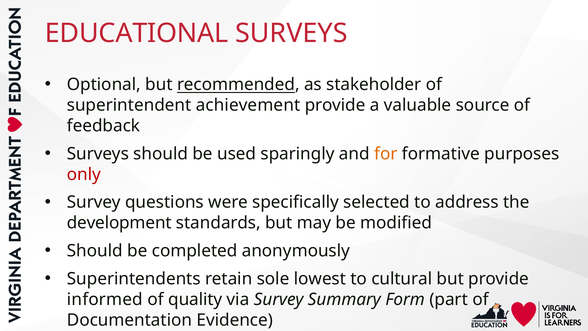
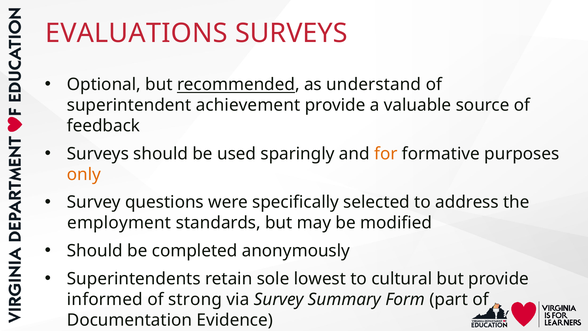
EDUCATIONAL: EDUCATIONAL -> EVALUATIONS (136, 33)
stakeholder: stakeholder -> understand (374, 85)
only colour: red -> orange (84, 174)
development: development -> employment (119, 223)
quality: quality -> strong (195, 299)
